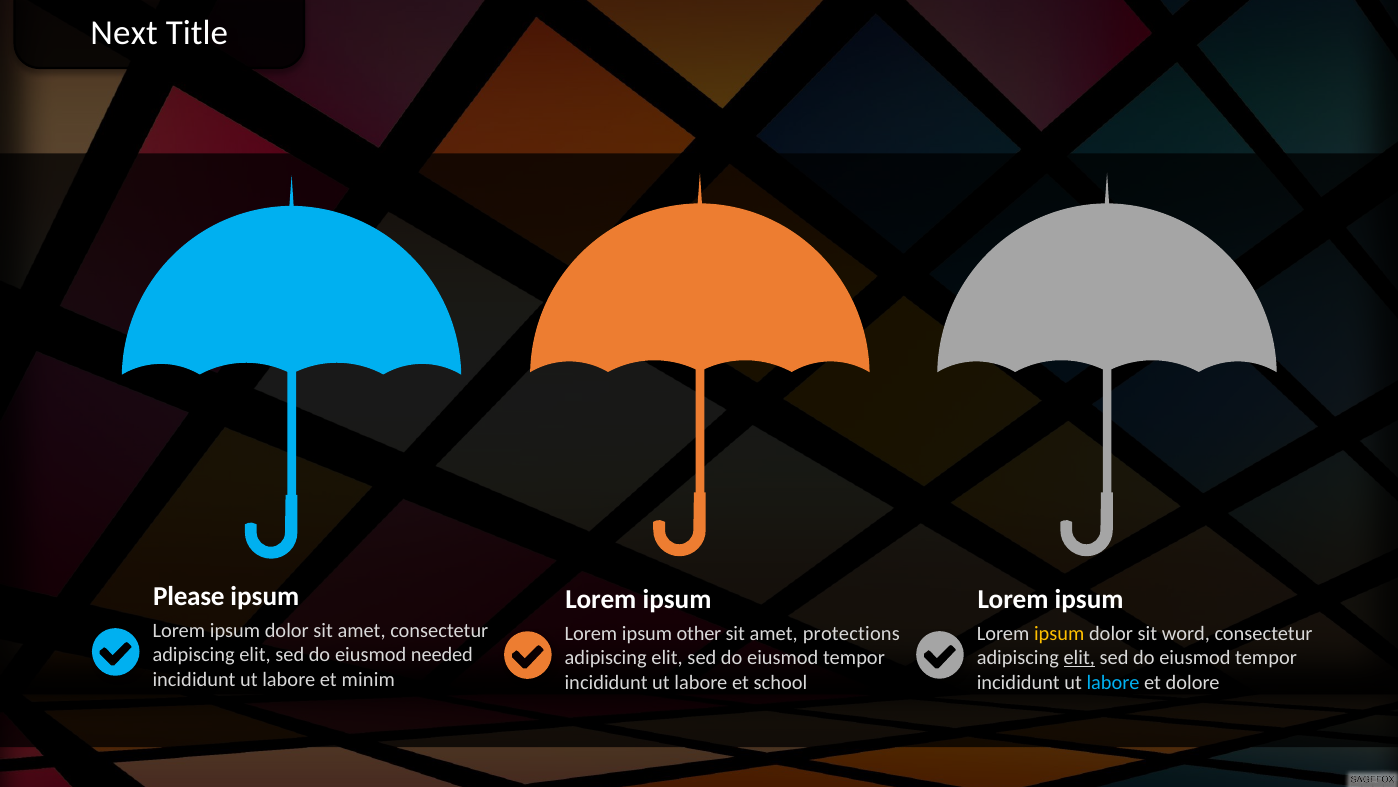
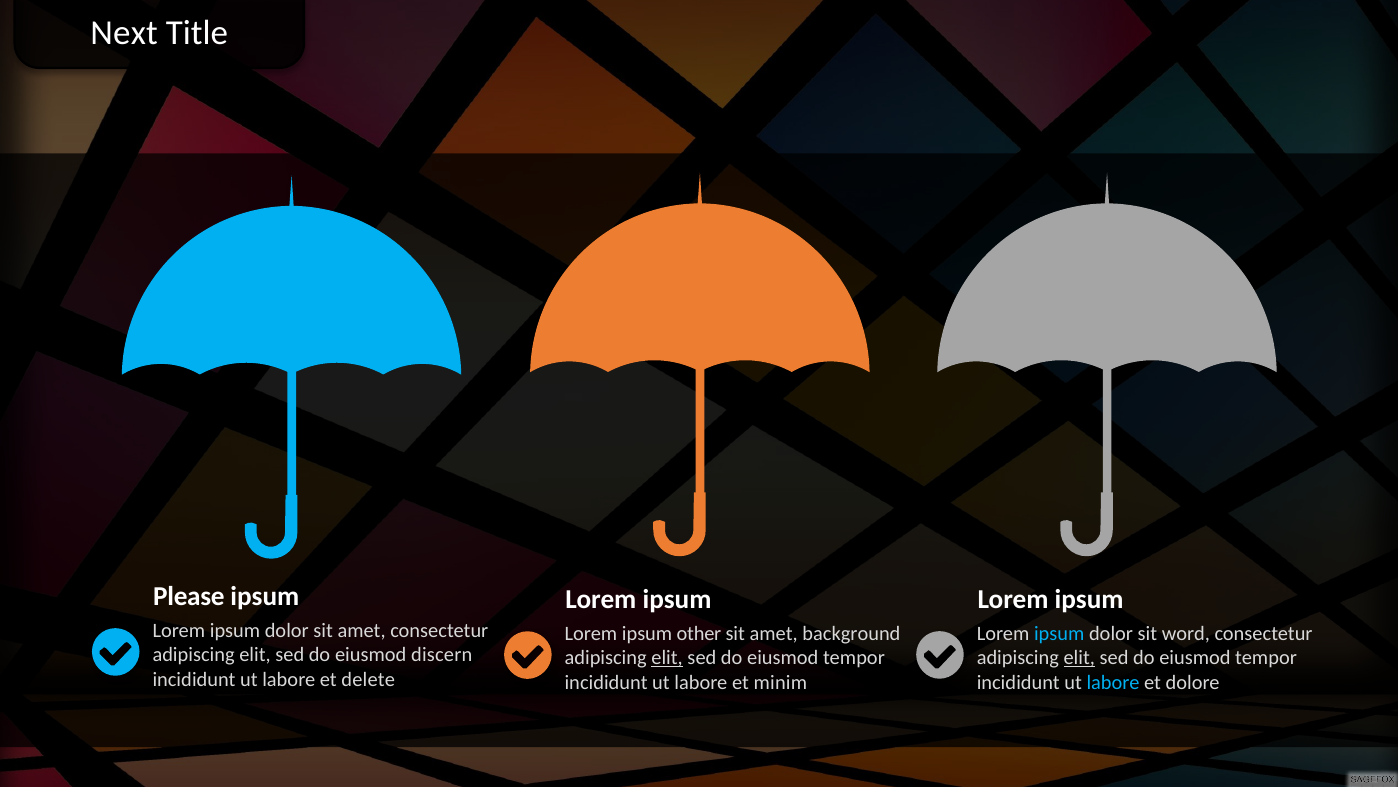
ipsum colour: yellow -> light blue (1059, 633)
protections: protections -> background (851, 633)
needed: needed -> discern (442, 654)
elit underline: none -> present (667, 657)
minim: minim -> delete (368, 679)
school: school -> minim (780, 682)
